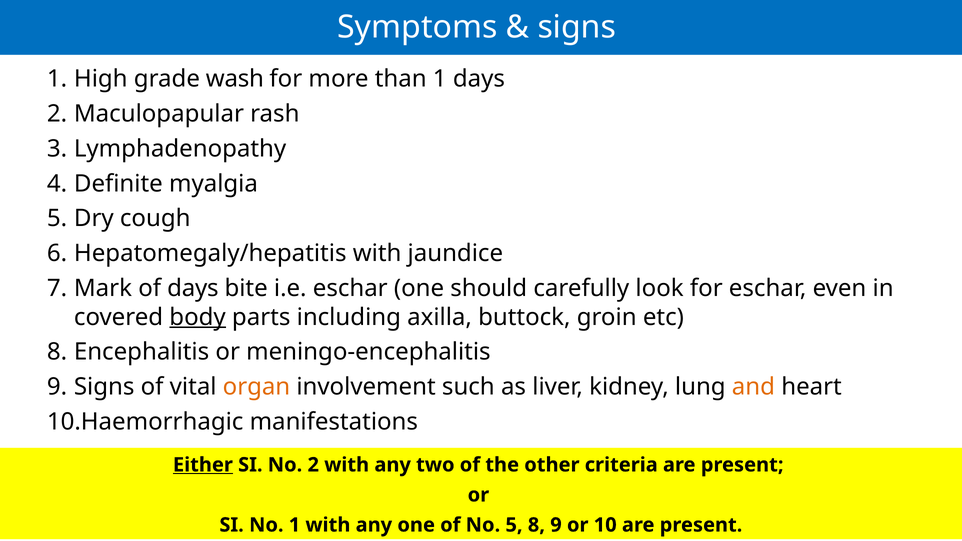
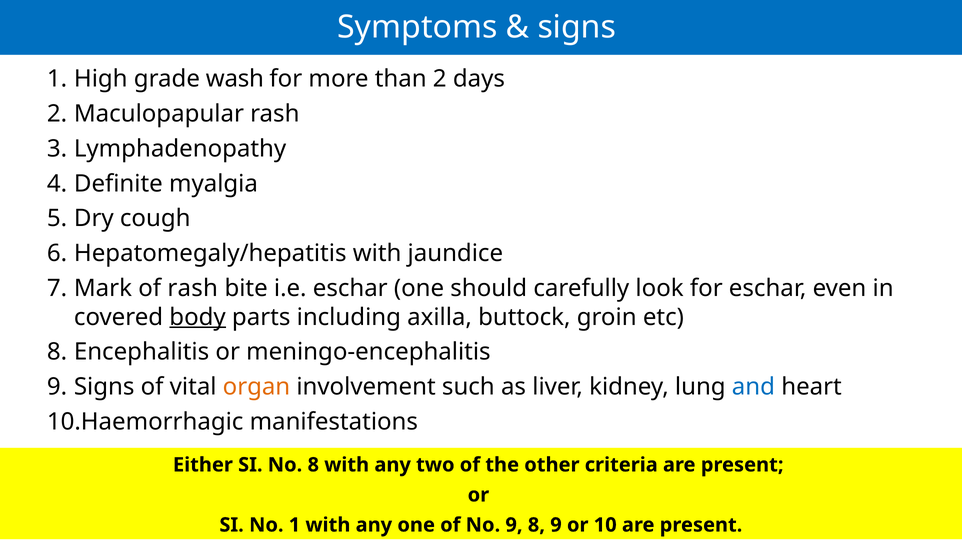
than 1: 1 -> 2 (440, 79)
of days: days -> rash (193, 288)
and colour: orange -> blue (753, 387)
Either underline: present -> none (203, 465)
No 2: 2 -> 8 (313, 465)
No 5: 5 -> 9 (514, 525)
